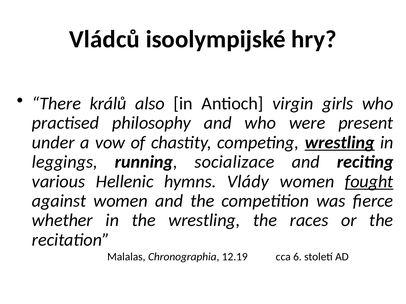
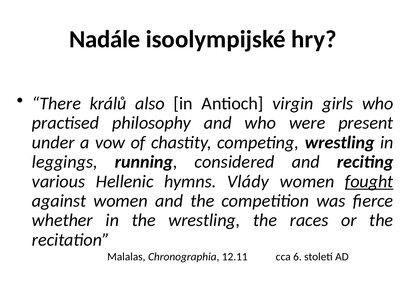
Vládců: Vládců -> Nadále (105, 39)
wrestling underline: present -> none (340, 143)
socializace: socializace -> considered (235, 162)
12.19: 12.19 -> 12.11 (235, 257)
